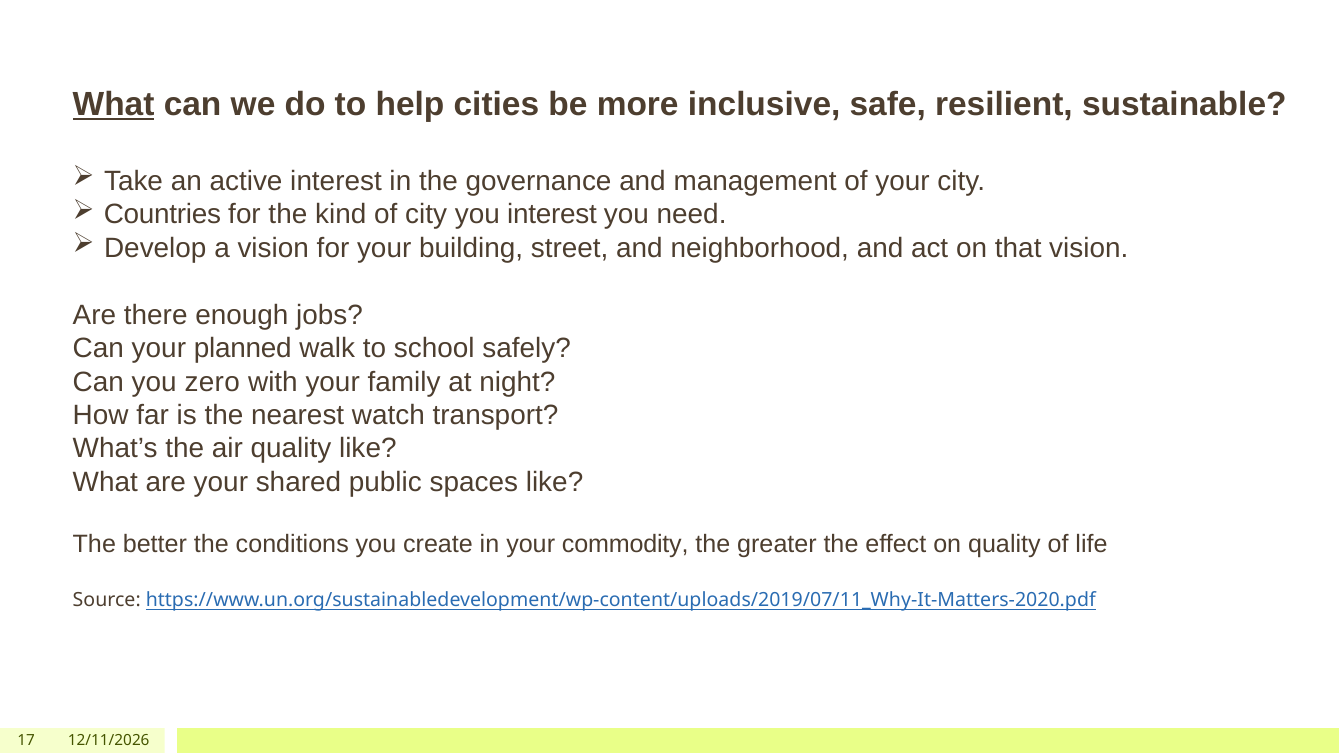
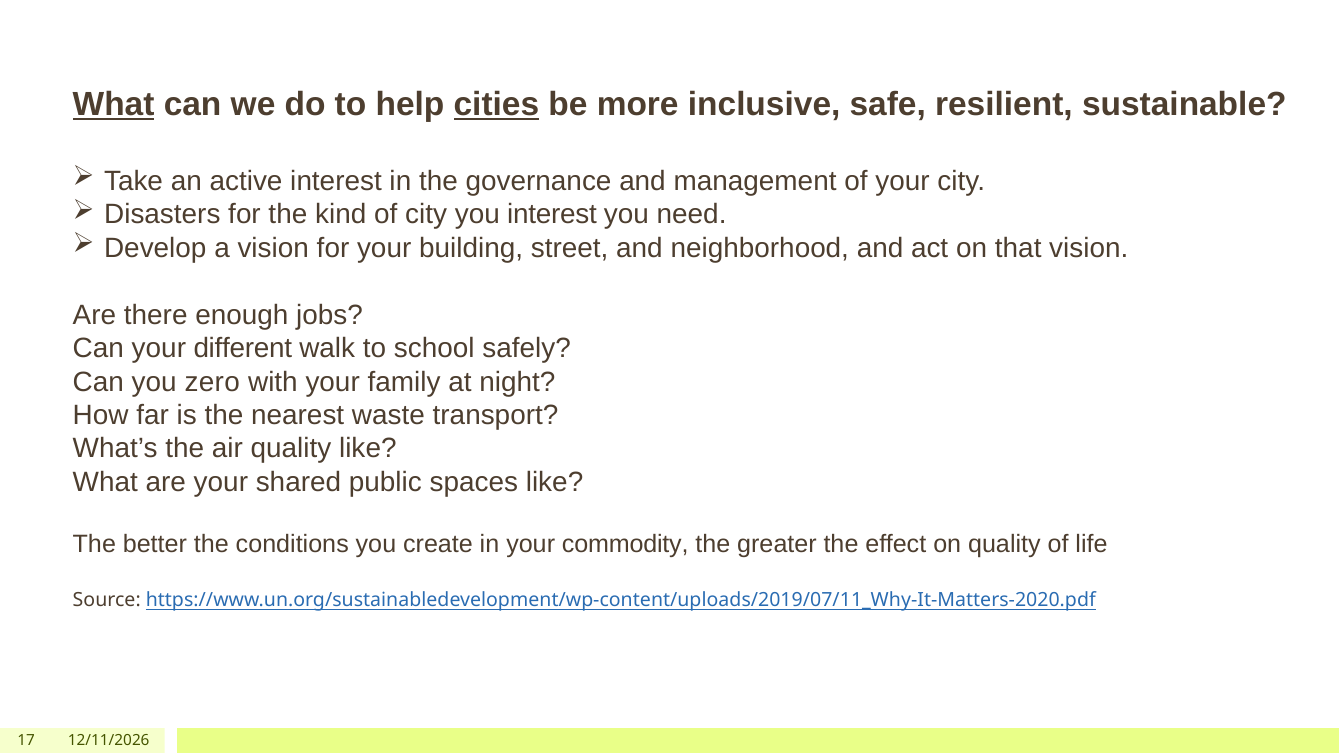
cities underline: none -> present (496, 104)
Countries: Countries -> Disasters (162, 214)
planned: planned -> different (243, 348)
watch: watch -> waste (388, 415)
